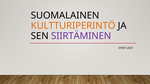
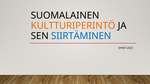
SIIRTÄMINEN colour: purple -> blue (81, 36)
